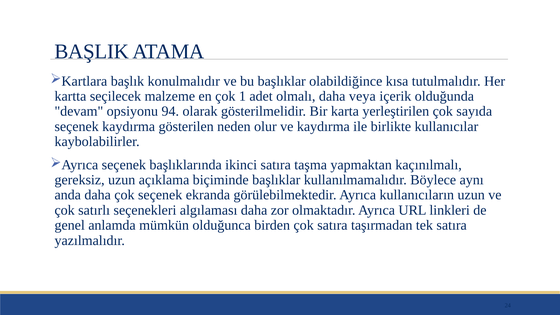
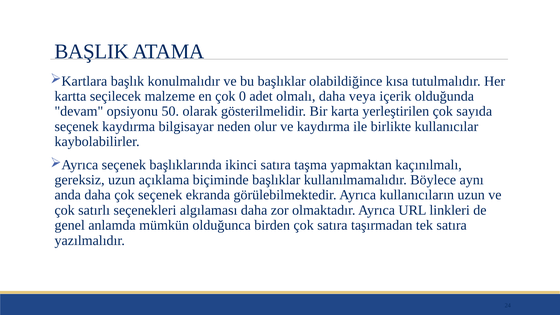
1: 1 -> 0 (242, 96)
94: 94 -> 50 (170, 111)
gösterilen: gösterilen -> bilgisayar (186, 126)
